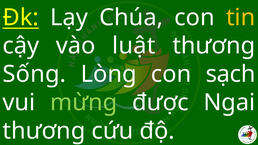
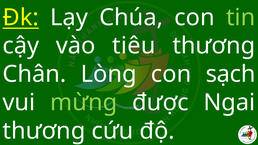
tin colour: yellow -> light green (241, 17)
luật: luật -> tiêu (134, 46)
Sống: Sống -> Chân (34, 74)
